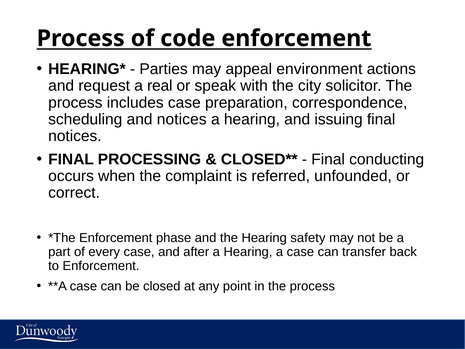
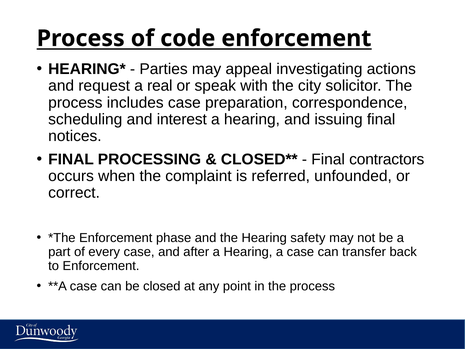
environment: environment -> investigating (319, 69)
and notices: notices -> interest (182, 119)
conducting: conducting -> contractors (387, 159)
